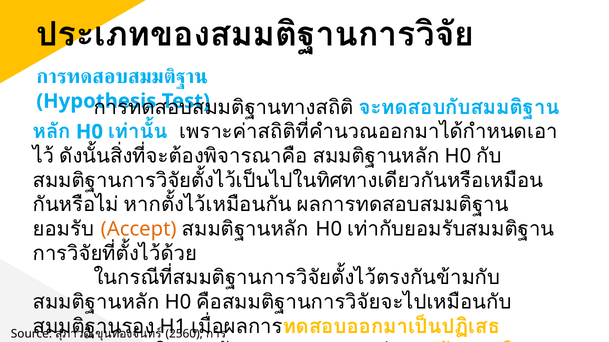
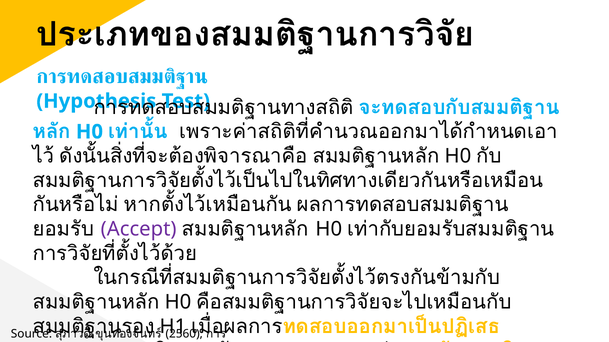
Accept colour: orange -> purple (139, 229)
